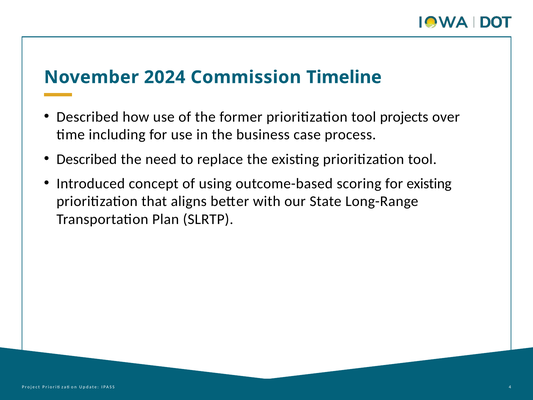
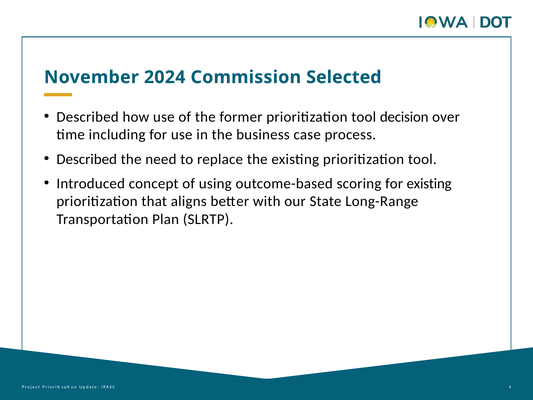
Timeline: Timeline -> Selected (344, 77)
projects: projects -> decision (404, 117)
